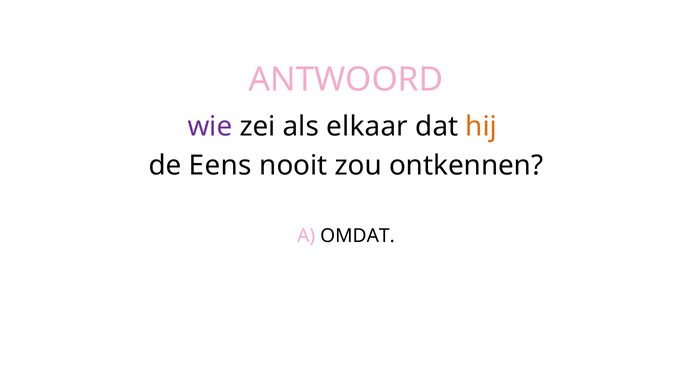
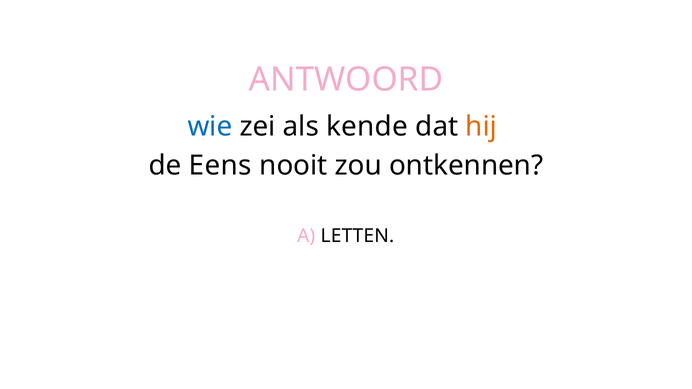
wie colour: purple -> blue (210, 127)
elkaar: elkaar -> kende (367, 127)
OMDAT: OMDAT -> LETTEN (357, 236)
